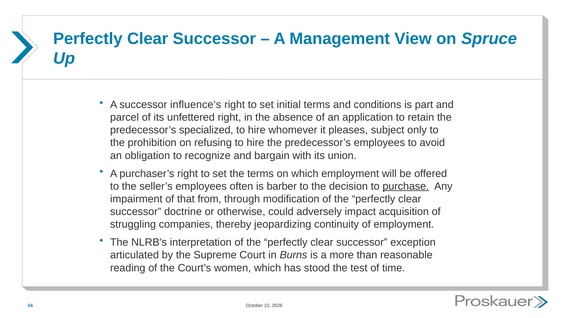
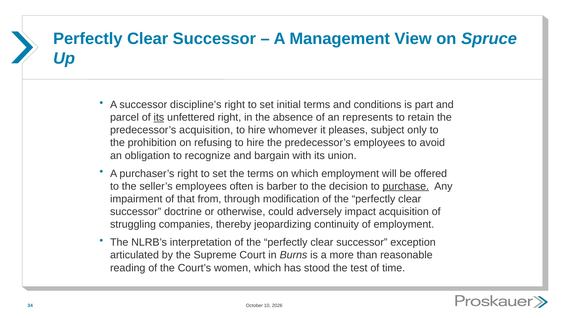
influence’s: influence’s -> discipline’s (196, 105)
its underline: none -> present (159, 117)
application: application -> represents (368, 117)
predecessor’s specialized: specialized -> acquisition (206, 130)
